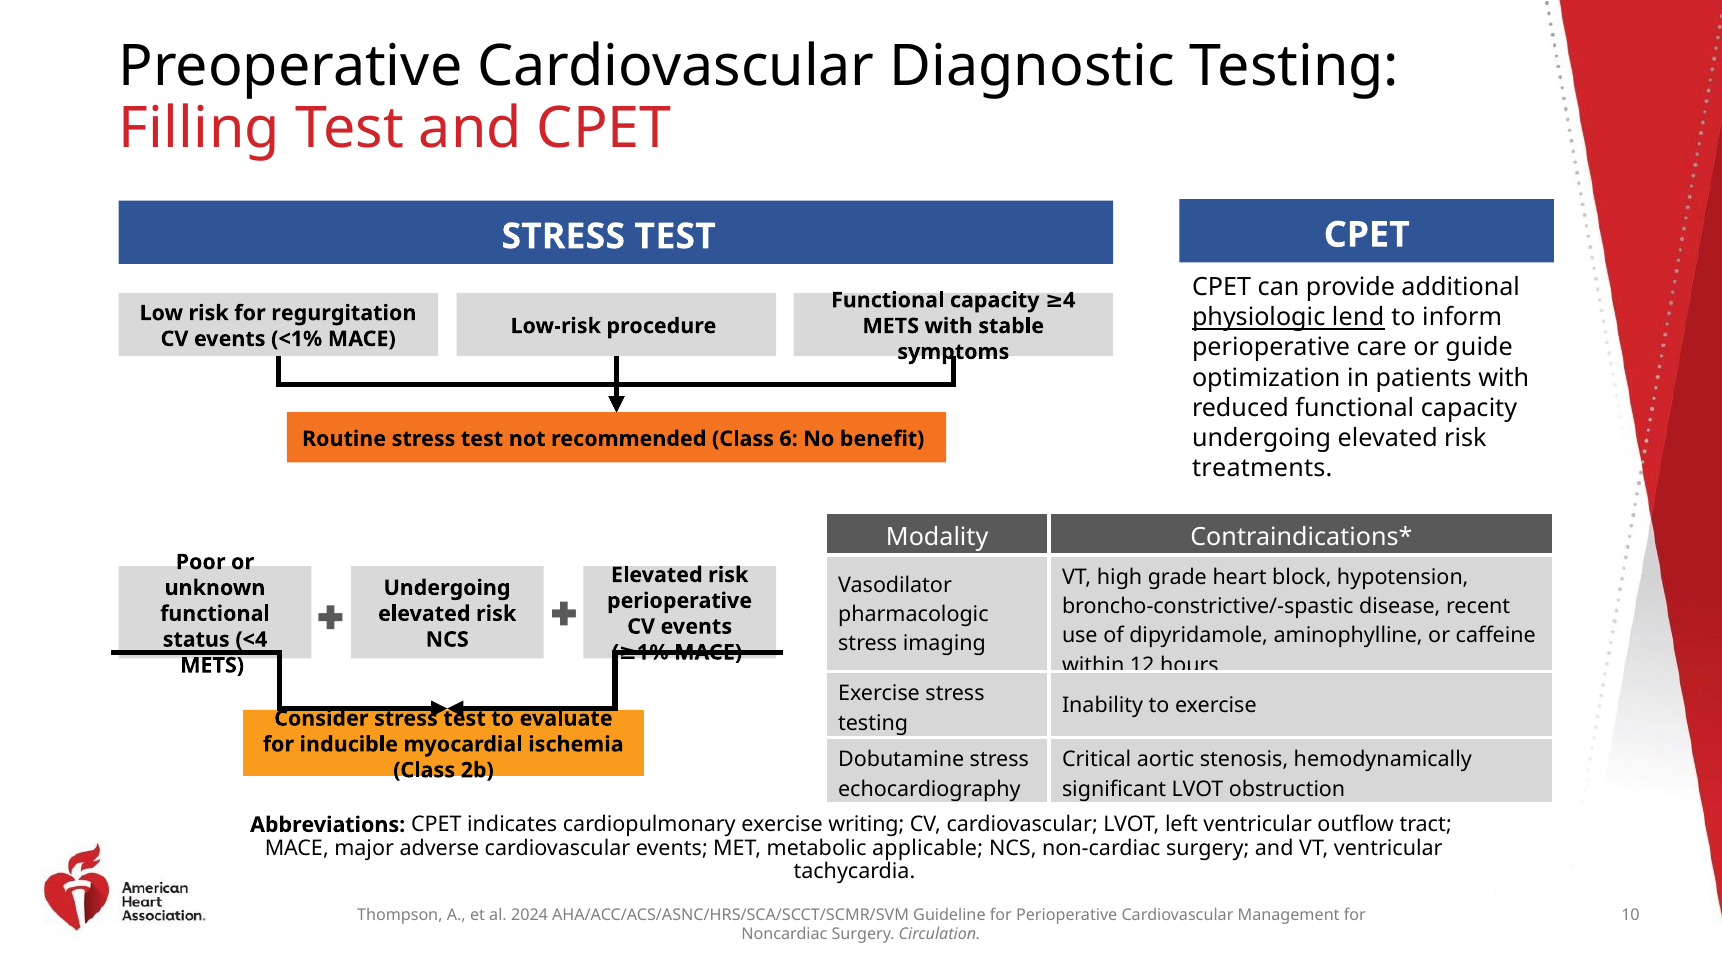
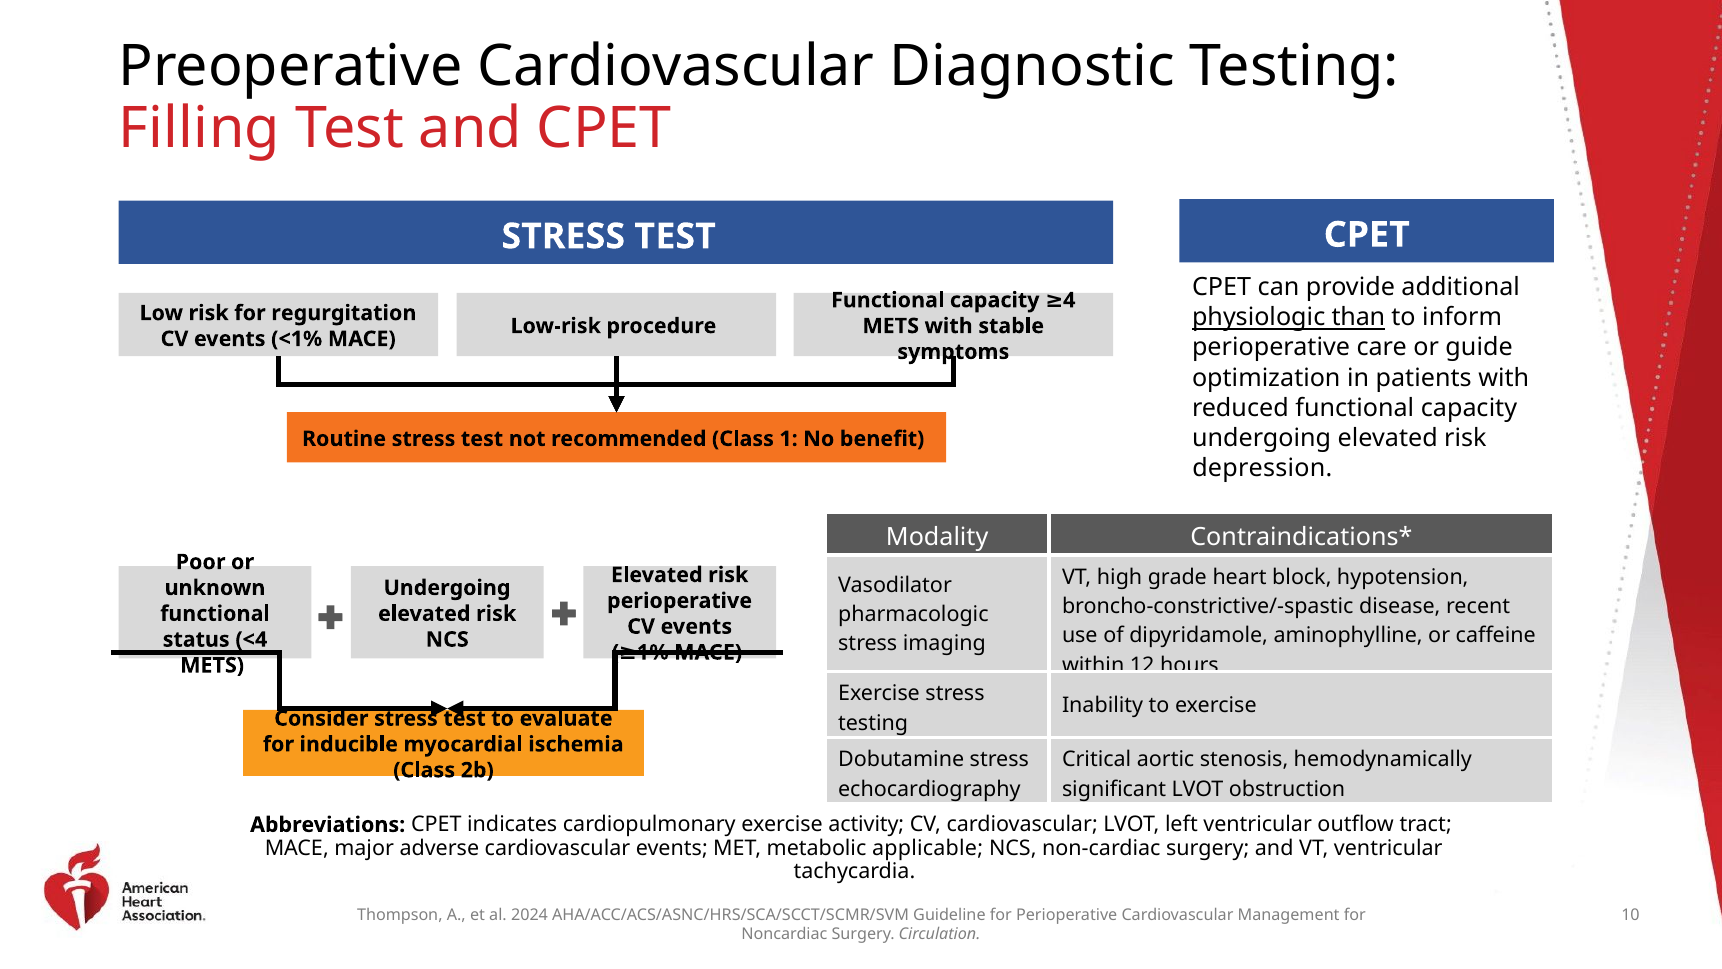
lend: lend -> than (1358, 317)
6: 6 -> 1 (789, 439)
treatments: treatments -> depression (1262, 468)
writing: writing -> activity (866, 824)
